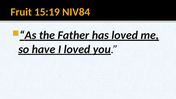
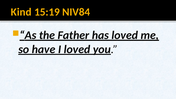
Fruit: Fruit -> Kind (21, 12)
